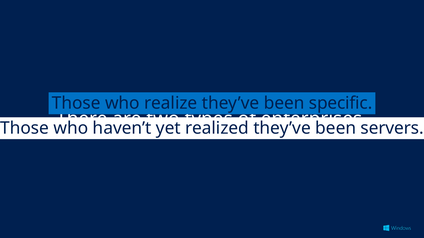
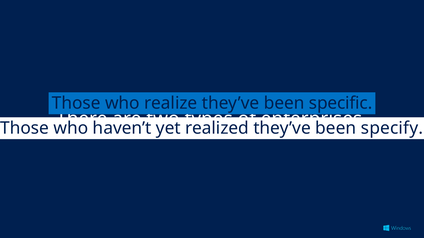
servers: servers -> specify (392, 128)
